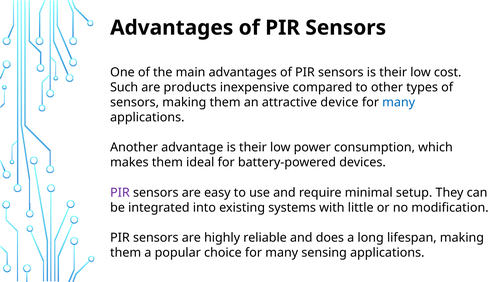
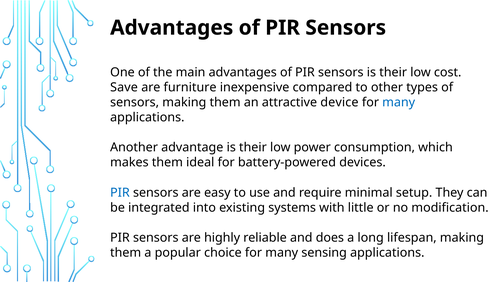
Such: Such -> Save (124, 87)
products: products -> furniture (190, 87)
PIR colour: purple -> blue (120, 192)
